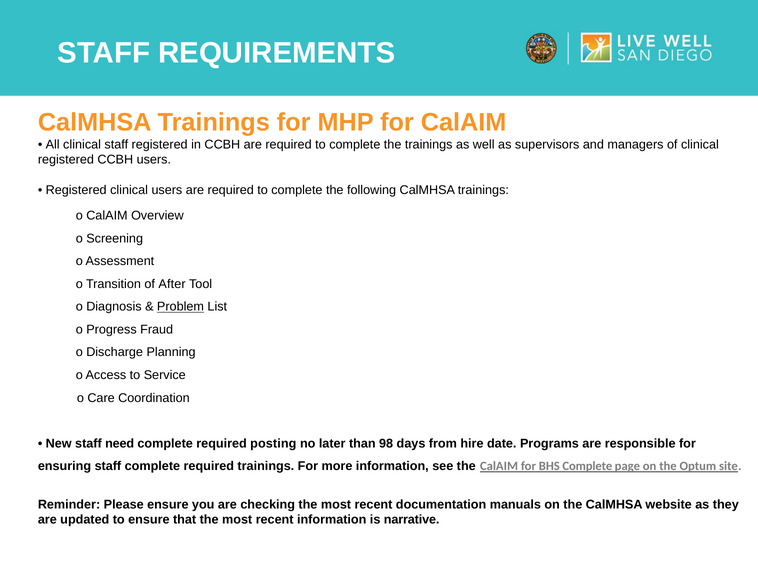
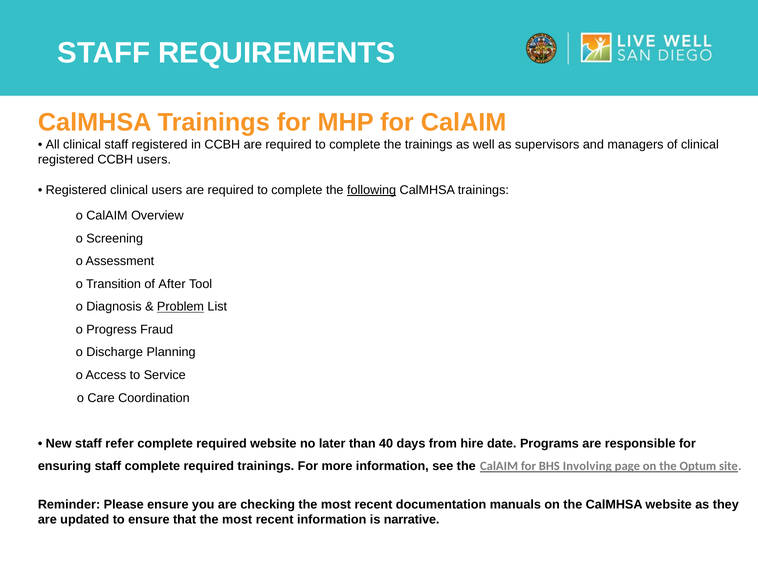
following underline: none -> present (372, 190)
need: need -> refer (120, 443)
required posting: posting -> website (273, 443)
98: 98 -> 40 (386, 443)
BHS Complete: Complete -> Involving (587, 466)
